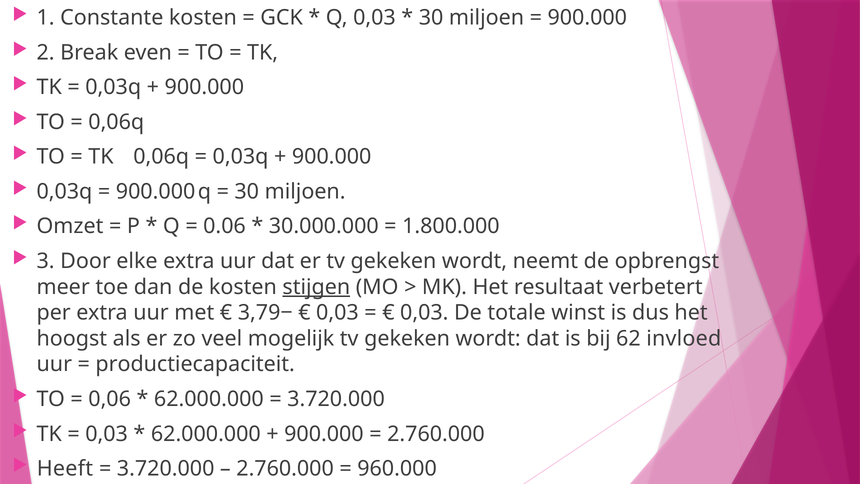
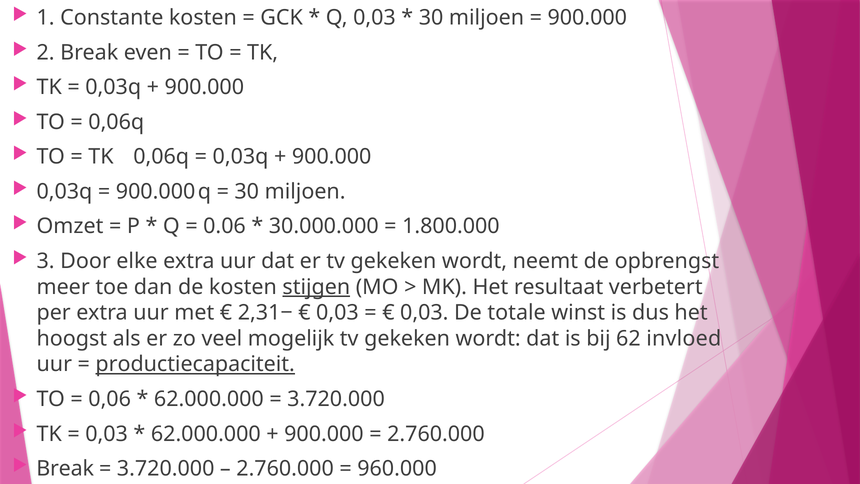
3,79−: 3,79− -> 2,31− (265, 313)
productiecapaciteit underline: none -> present (195, 364)
Heeft: Heeft -> Break (65, 468)
